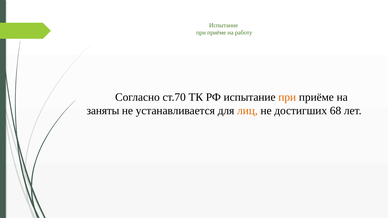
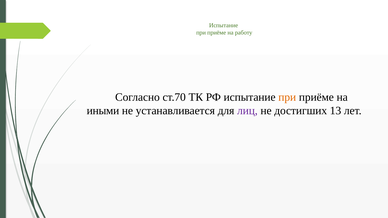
заняты: заняты -> иными (103, 111)
лиц colour: orange -> purple (247, 111)
68: 68 -> 13 (336, 111)
